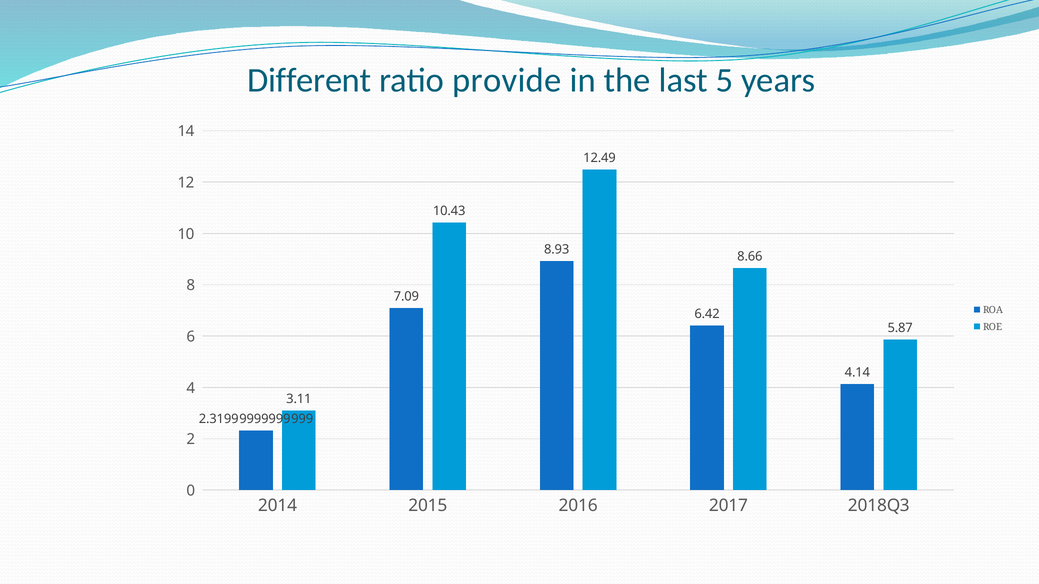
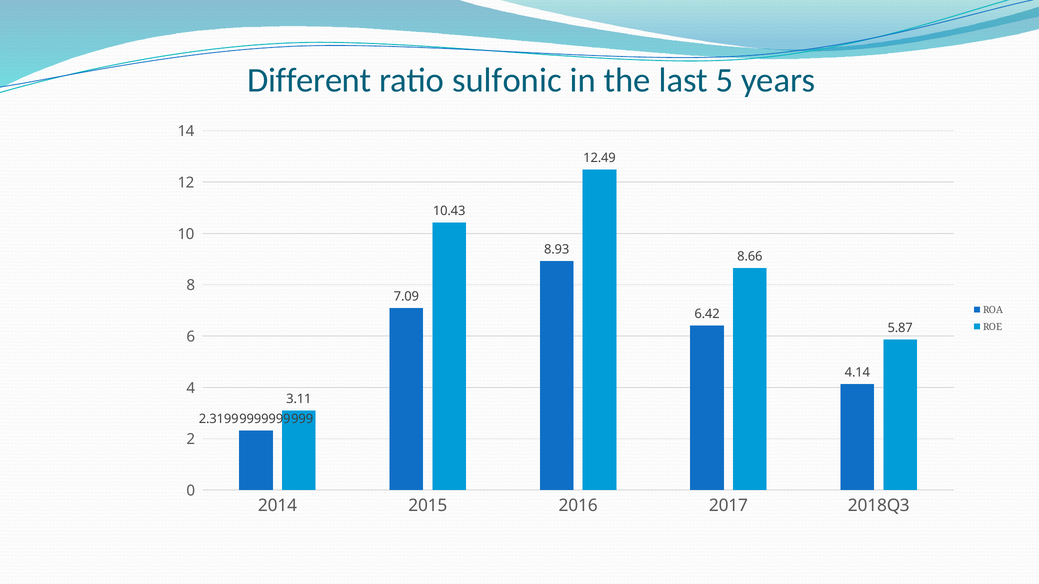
provide: provide -> sulfonic (507, 80)
